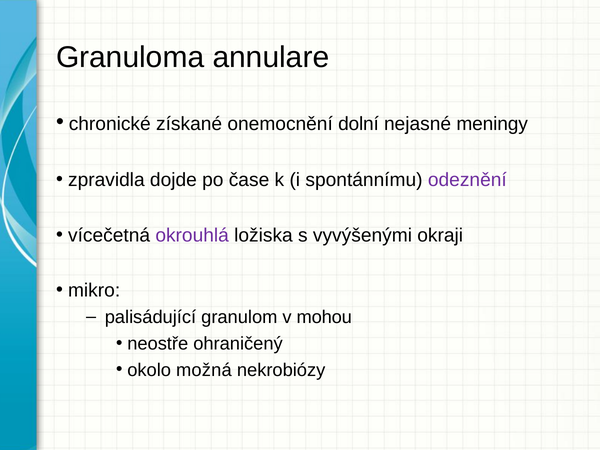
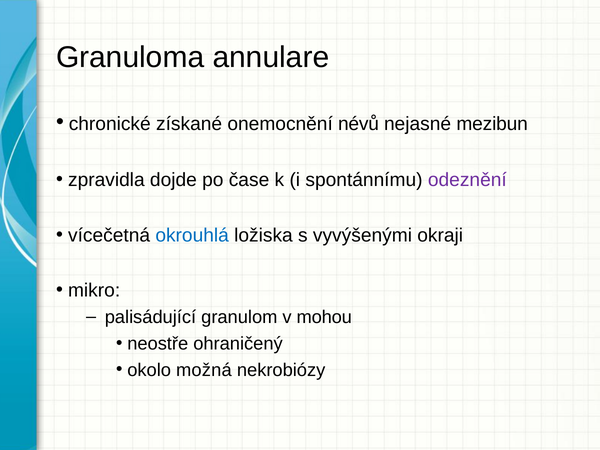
dolní: dolní -> névů (359, 124)
meningy: meningy -> mezibun (492, 124)
okrouhlá colour: purple -> blue (192, 235)
